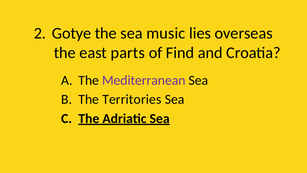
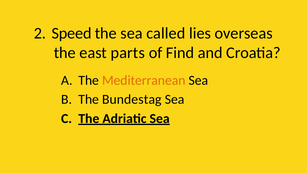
Gotye: Gotye -> Speed (72, 33)
music: music -> called (166, 33)
Mediterranean colour: purple -> orange (144, 80)
Territories: Territories -> Bundestag (132, 99)
